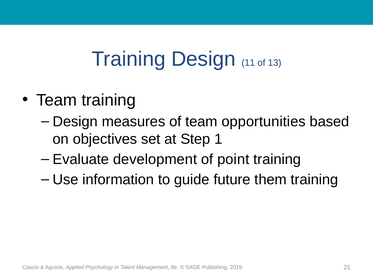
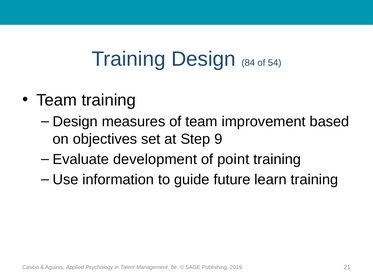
11: 11 -> 84 (248, 63)
13: 13 -> 54 (275, 63)
opportunities: opportunities -> improvement (264, 121)
1: 1 -> 9 (218, 139)
them: them -> learn (271, 179)
